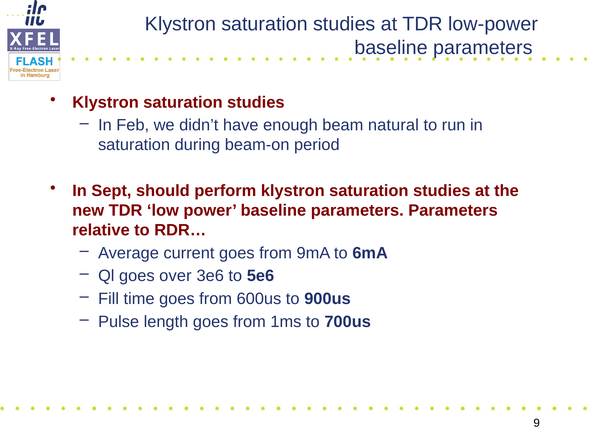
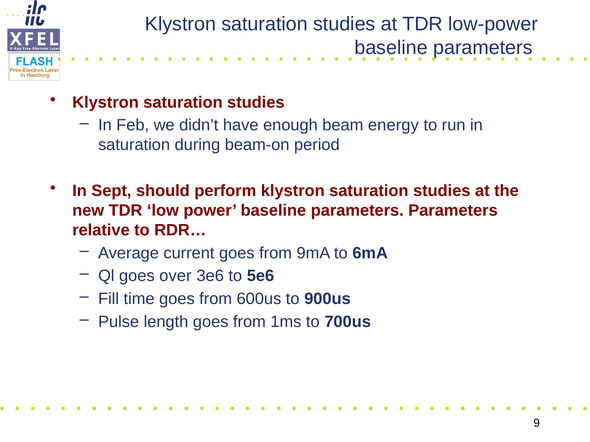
natural: natural -> energy (393, 125)
